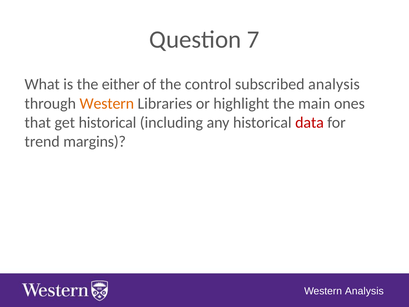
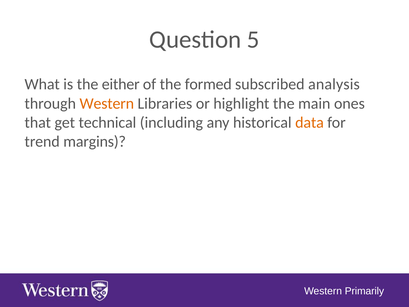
7: 7 -> 5 (253, 40)
control: control -> formed (208, 84)
get historical: historical -> technical (107, 122)
data colour: red -> orange (310, 122)
Western Analysis: Analysis -> Primarily (364, 291)
